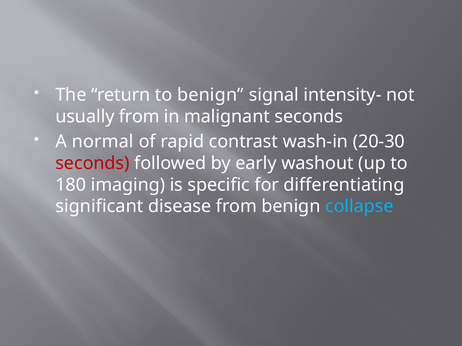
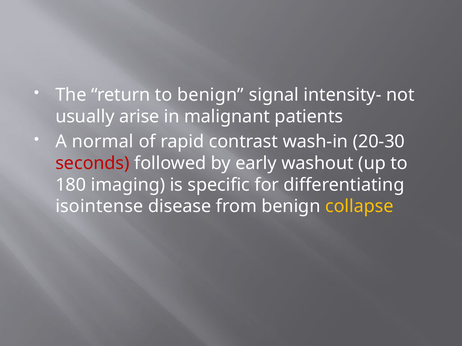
usually from: from -> arise (139, 117)
malignant seconds: seconds -> patients (309, 117)
significant: significant -> isointense (99, 207)
collapse colour: light blue -> yellow (359, 207)
